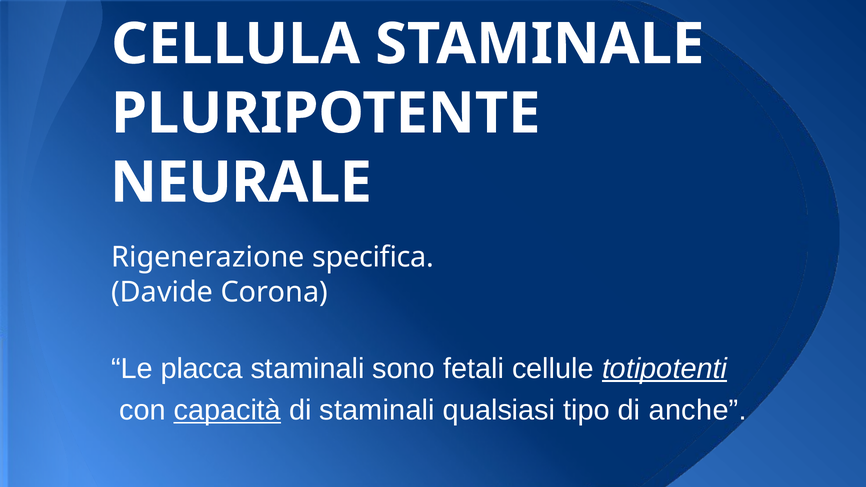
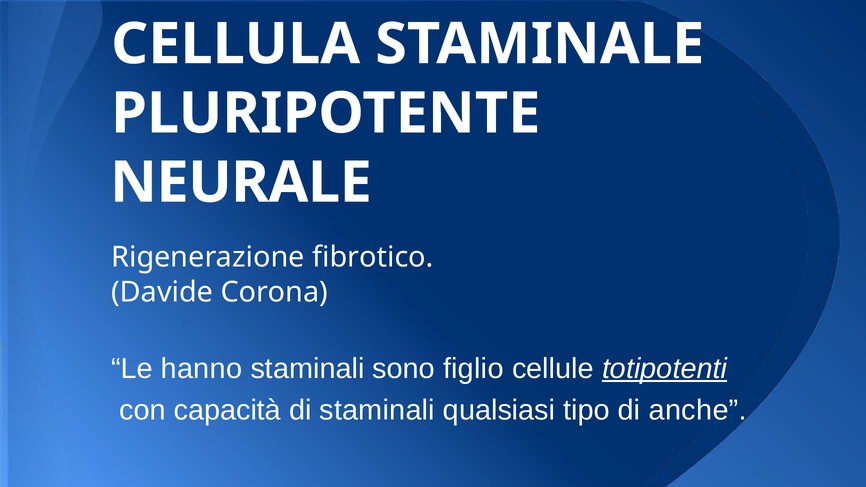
specifica: specifica -> fibrotico (373, 257)
placca: placca -> hanno (202, 369)
fetali: fetali -> figlio (473, 369)
capacità underline: present -> none (227, 411)
